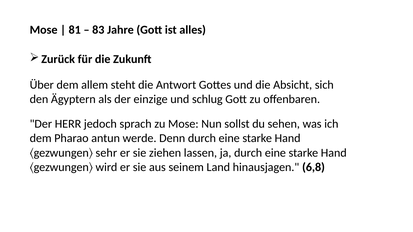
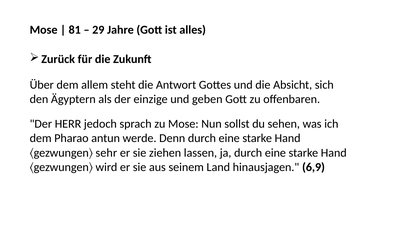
83: 83 -> 29 (98, 30)
schlug: schlug -> geben (207, 99)
6,8: 6,8 -> 6,9 (313, 167)
